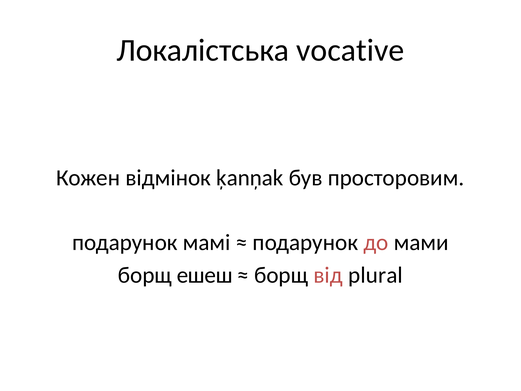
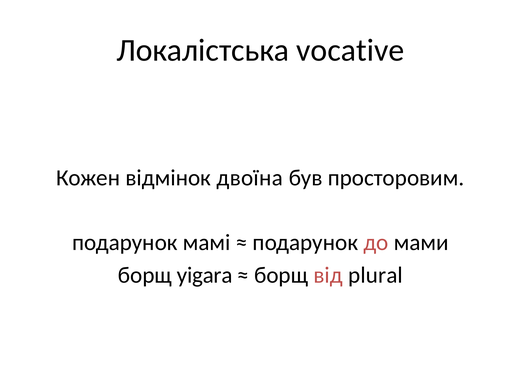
ķanņak: ķanņak -> двоїна (250, 178)
ешеш: ешеш -> yigara (205, 275)
